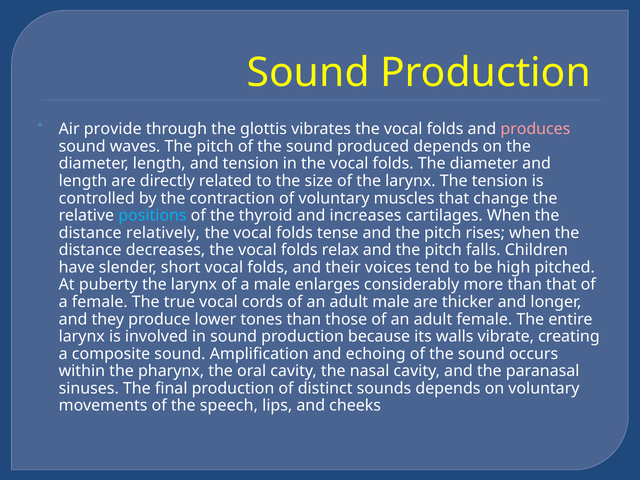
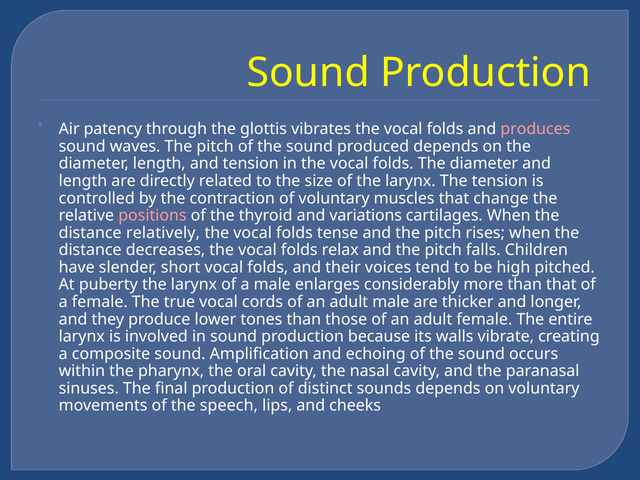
provide: provide -> patency (113, 129)
positions colour: light blue -> pink (152, 216)
increases: increases -> variations (366, 216)
